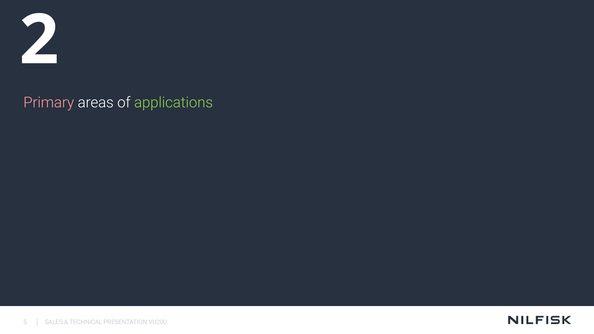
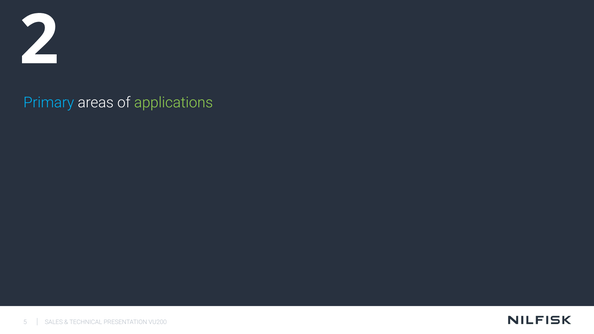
Primary colour: pink -> light blue (49, 103)
